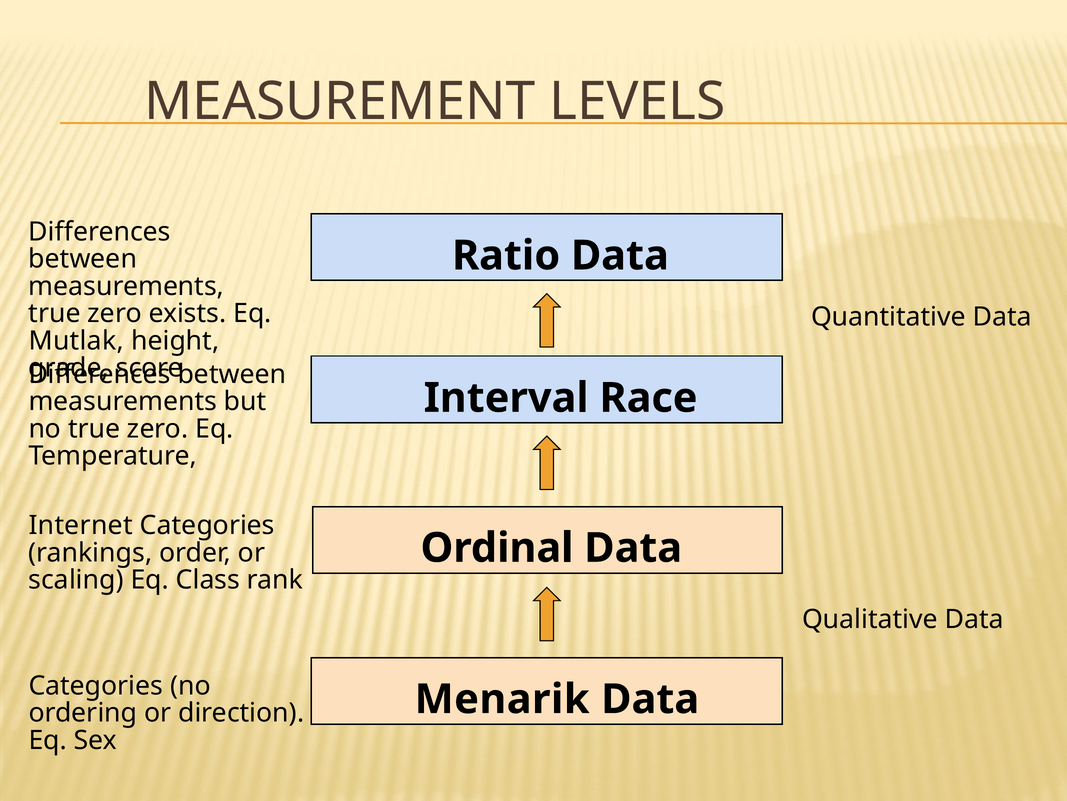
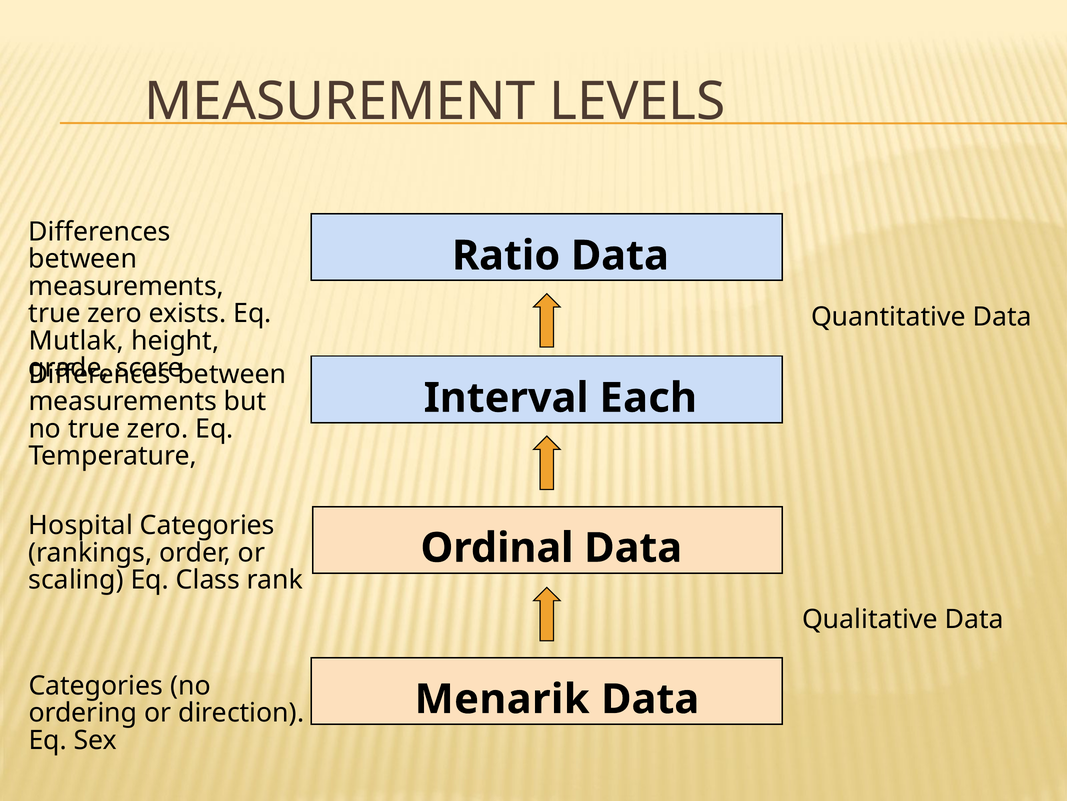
Race: Race -> Each (648, 398)
Internet: Internet -> Hospital (81, 525)
